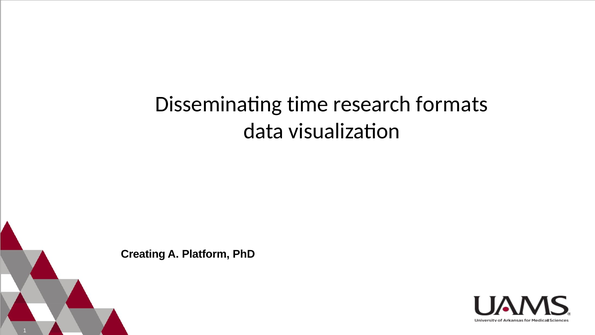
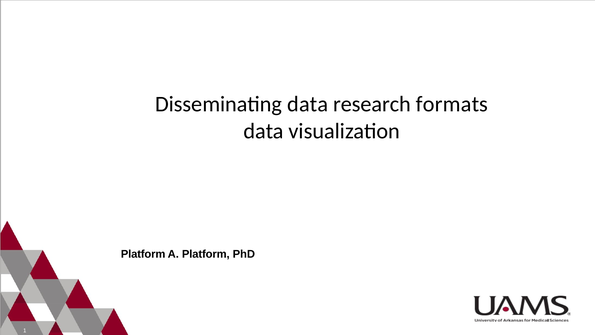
Disseminating time: time -> data (308, 104)
Creating: Creating -> Platform (143, 254)
